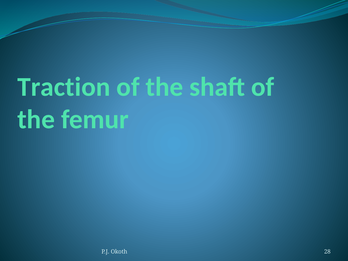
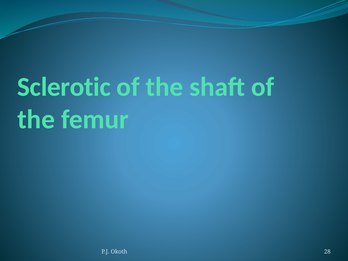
Traction: Traction -> Sclerotic (64, 87)
